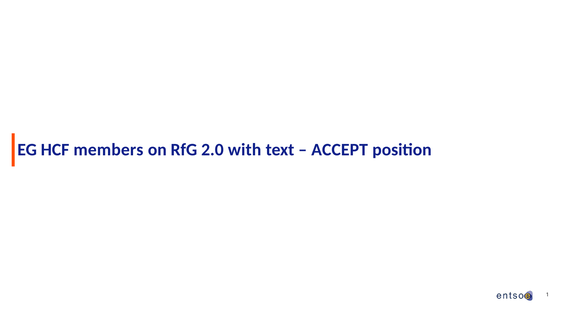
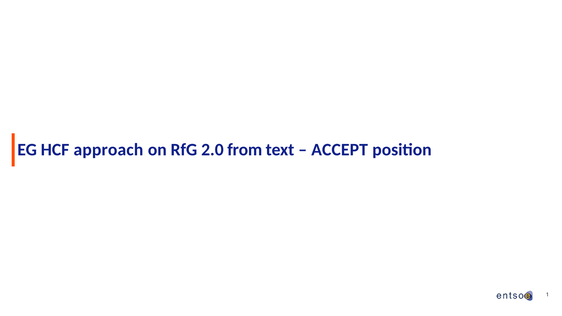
members: members -> approach (108, 150)
with: with -> from (245, 150)
